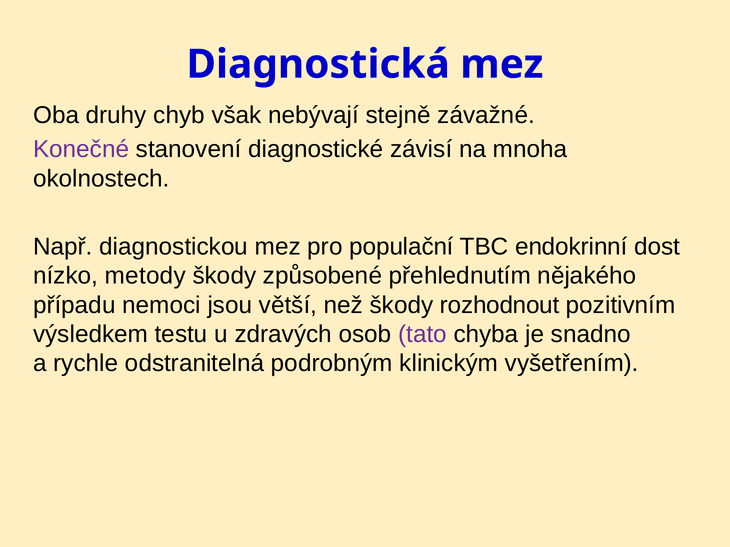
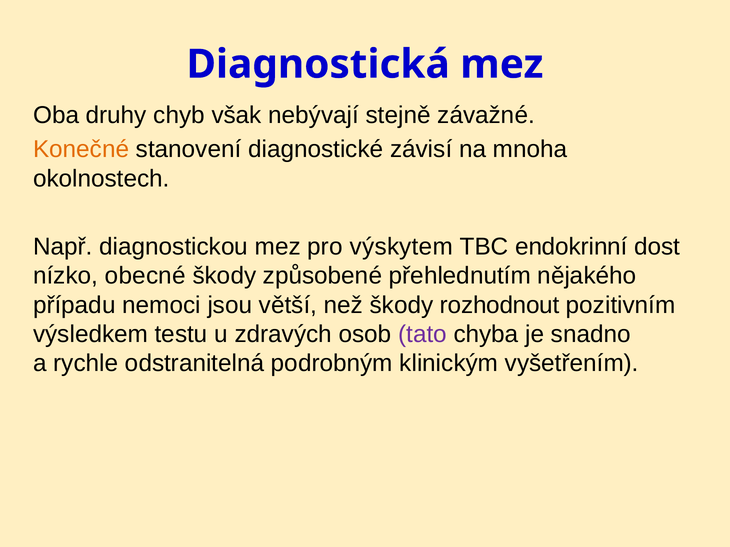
Konečné colour: purple -> orange (81, 150)
populační: populační -> výskytem (401, 247)
metody: metody -> obecné (145, 276)
